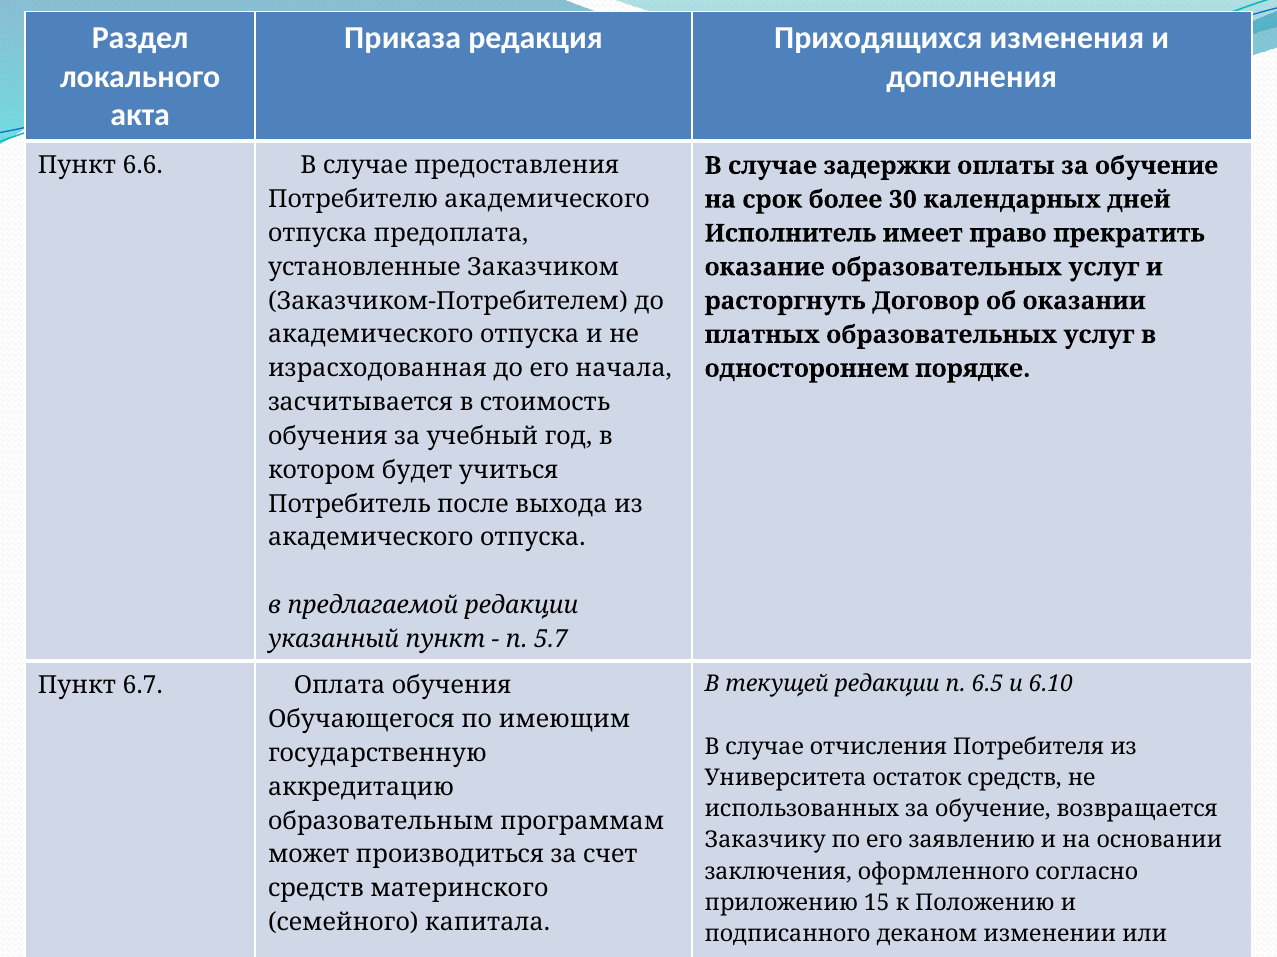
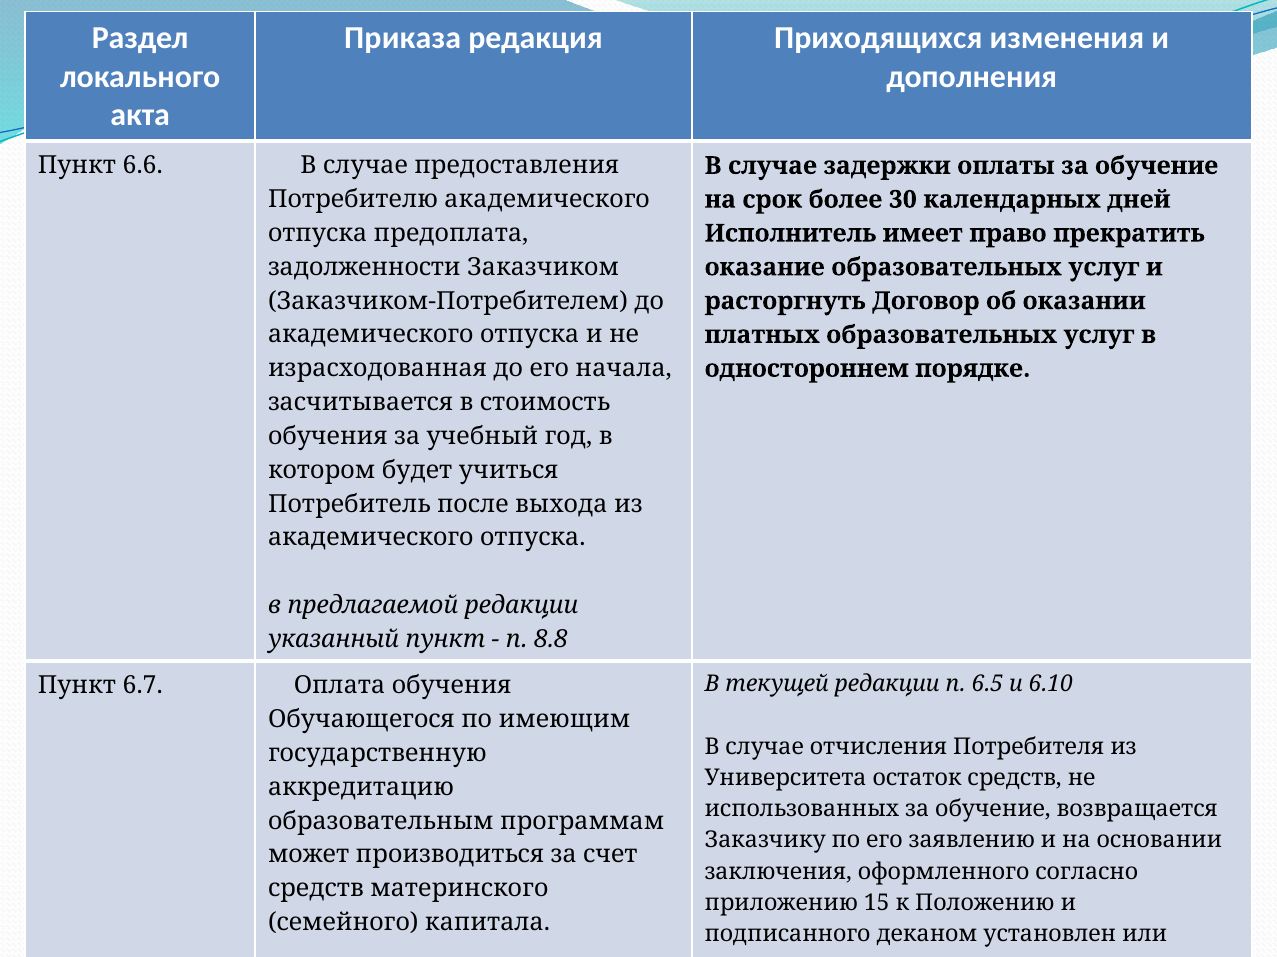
установленные: установленные -> задолженности (364, 267)
5.7: 5.7 -> 8.8 (551, 640)
изменении: изменении -> установлен (1050, 935)
